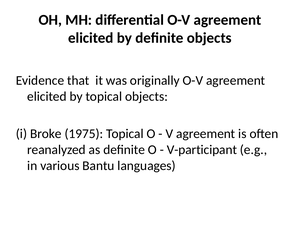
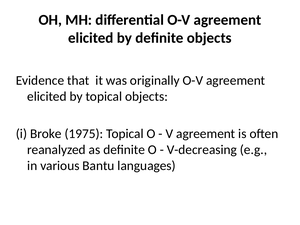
V-participant: V-participant -> V-decreasing (202, 150)
